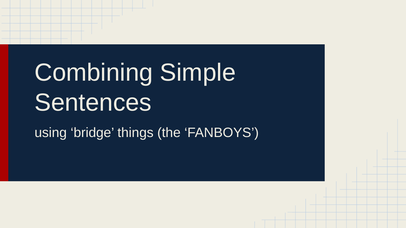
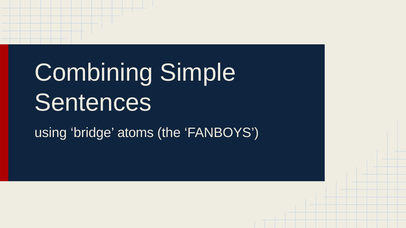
things: things -> atoms (136, 133)
